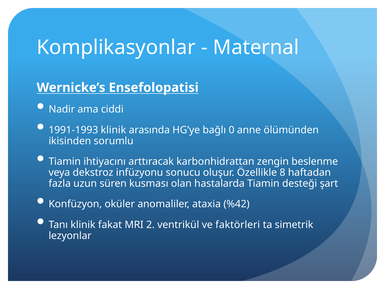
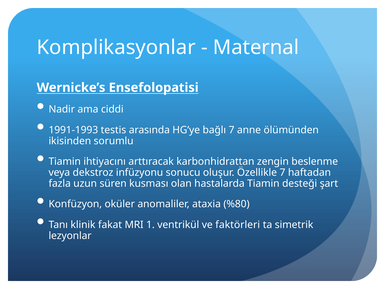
1991-1993 klinik: klinik -> testis (113, 130)
bağlı 0: 0 -> 7 (232, 130)
Özellikle 8: 8 -> 7 (282, 172)
%42: %42 -> %80 (237, 204)
2: 2 -> 1 (150, 225)
